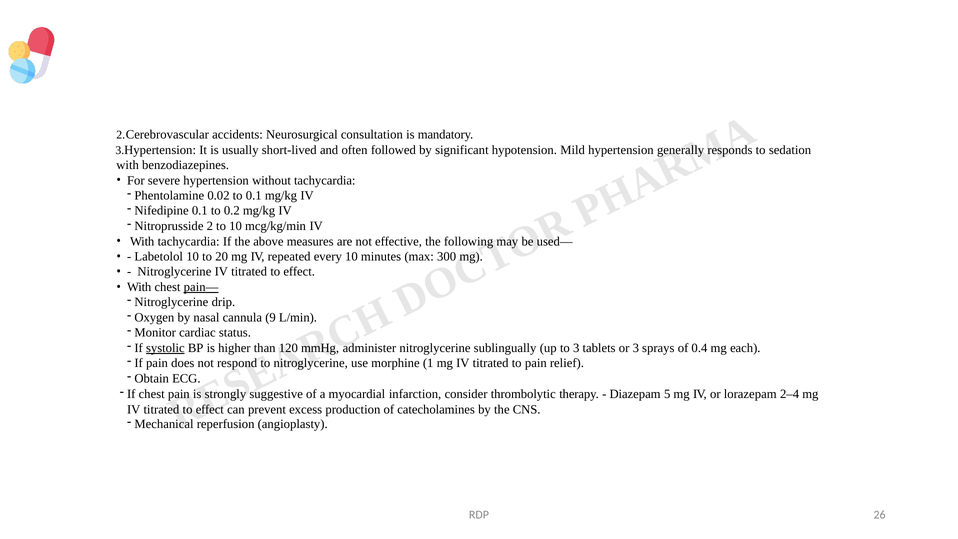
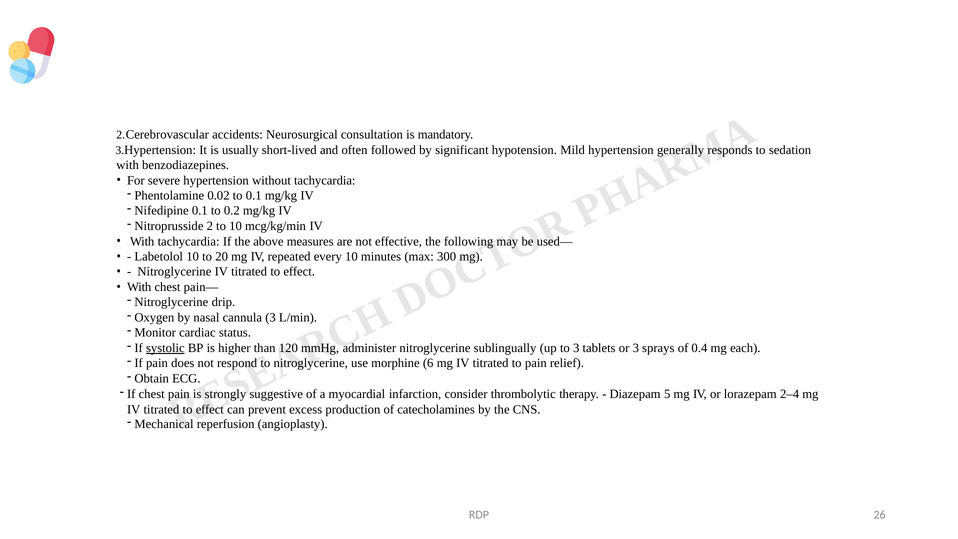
pain— underline: present -> none (201, 287)
cannula 9: 9 -> 3 (271, 317)
1: 1 -> 6 (428, 363)
